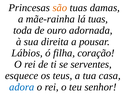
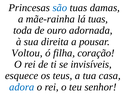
são colour: orange -> blue (60, 8)
Lábios: Lábios -> Voltou (27, 53)
serventes: serventes -> invisíveis (91, 64)
